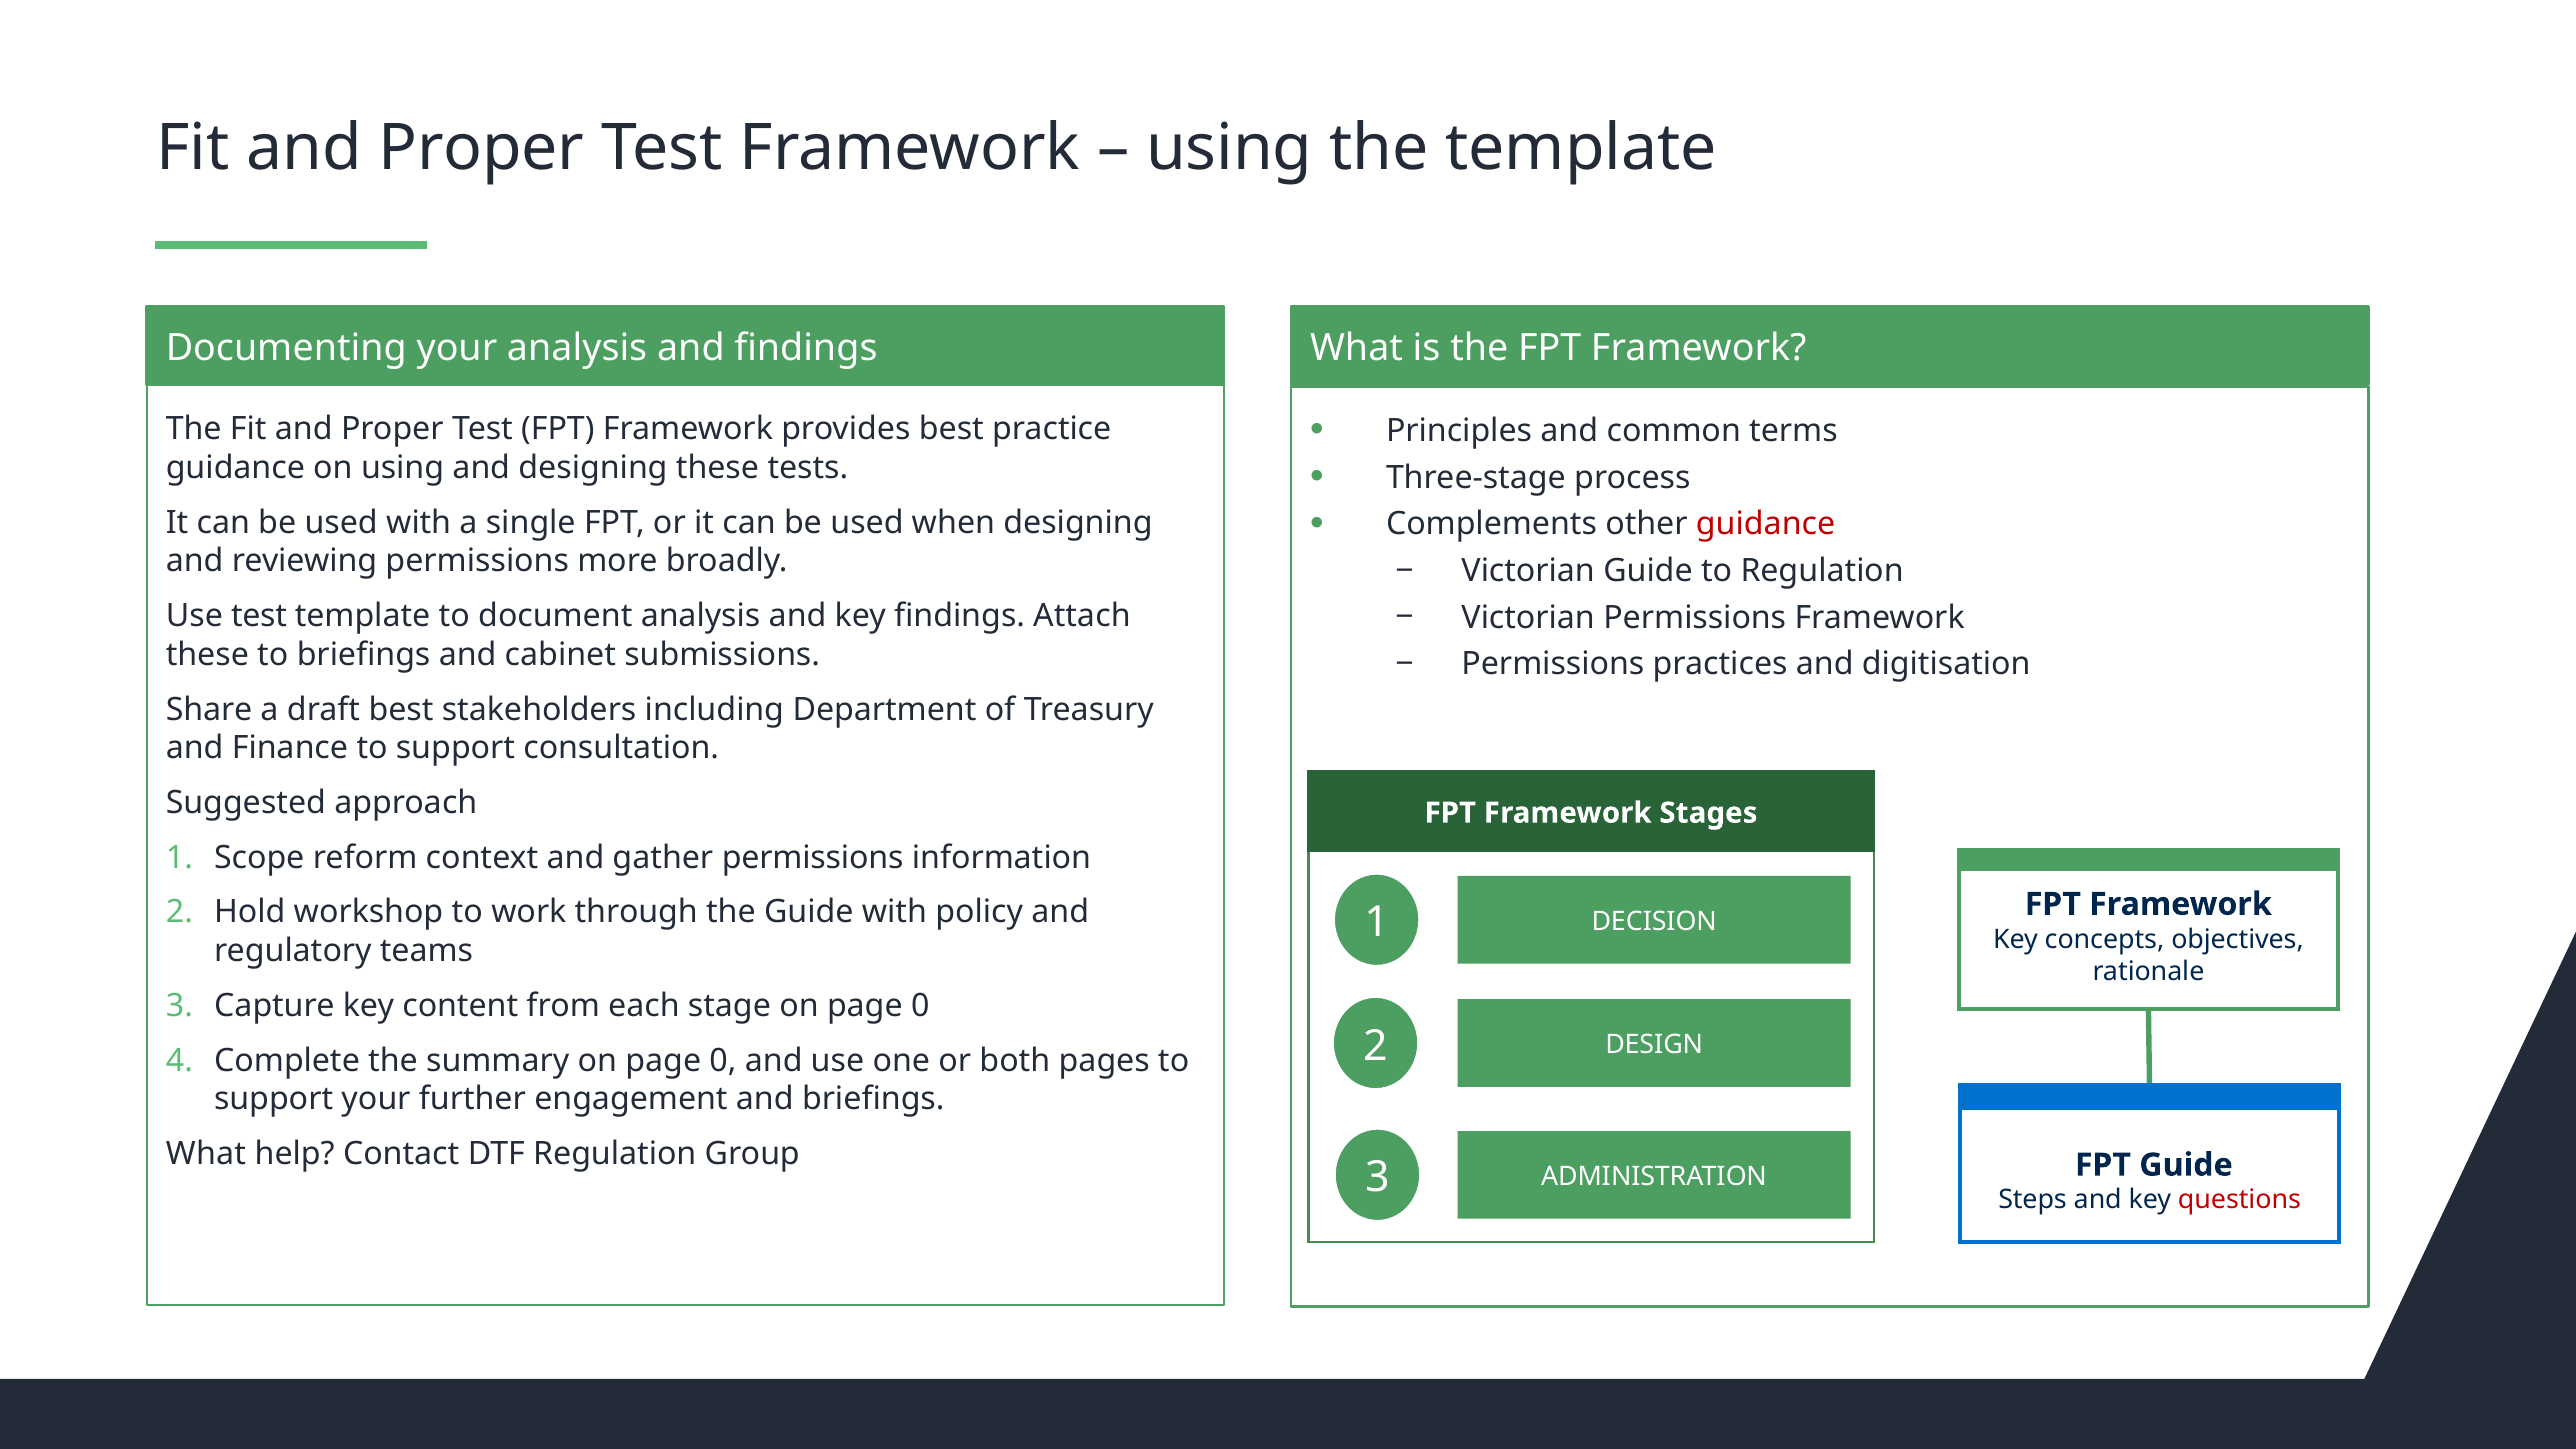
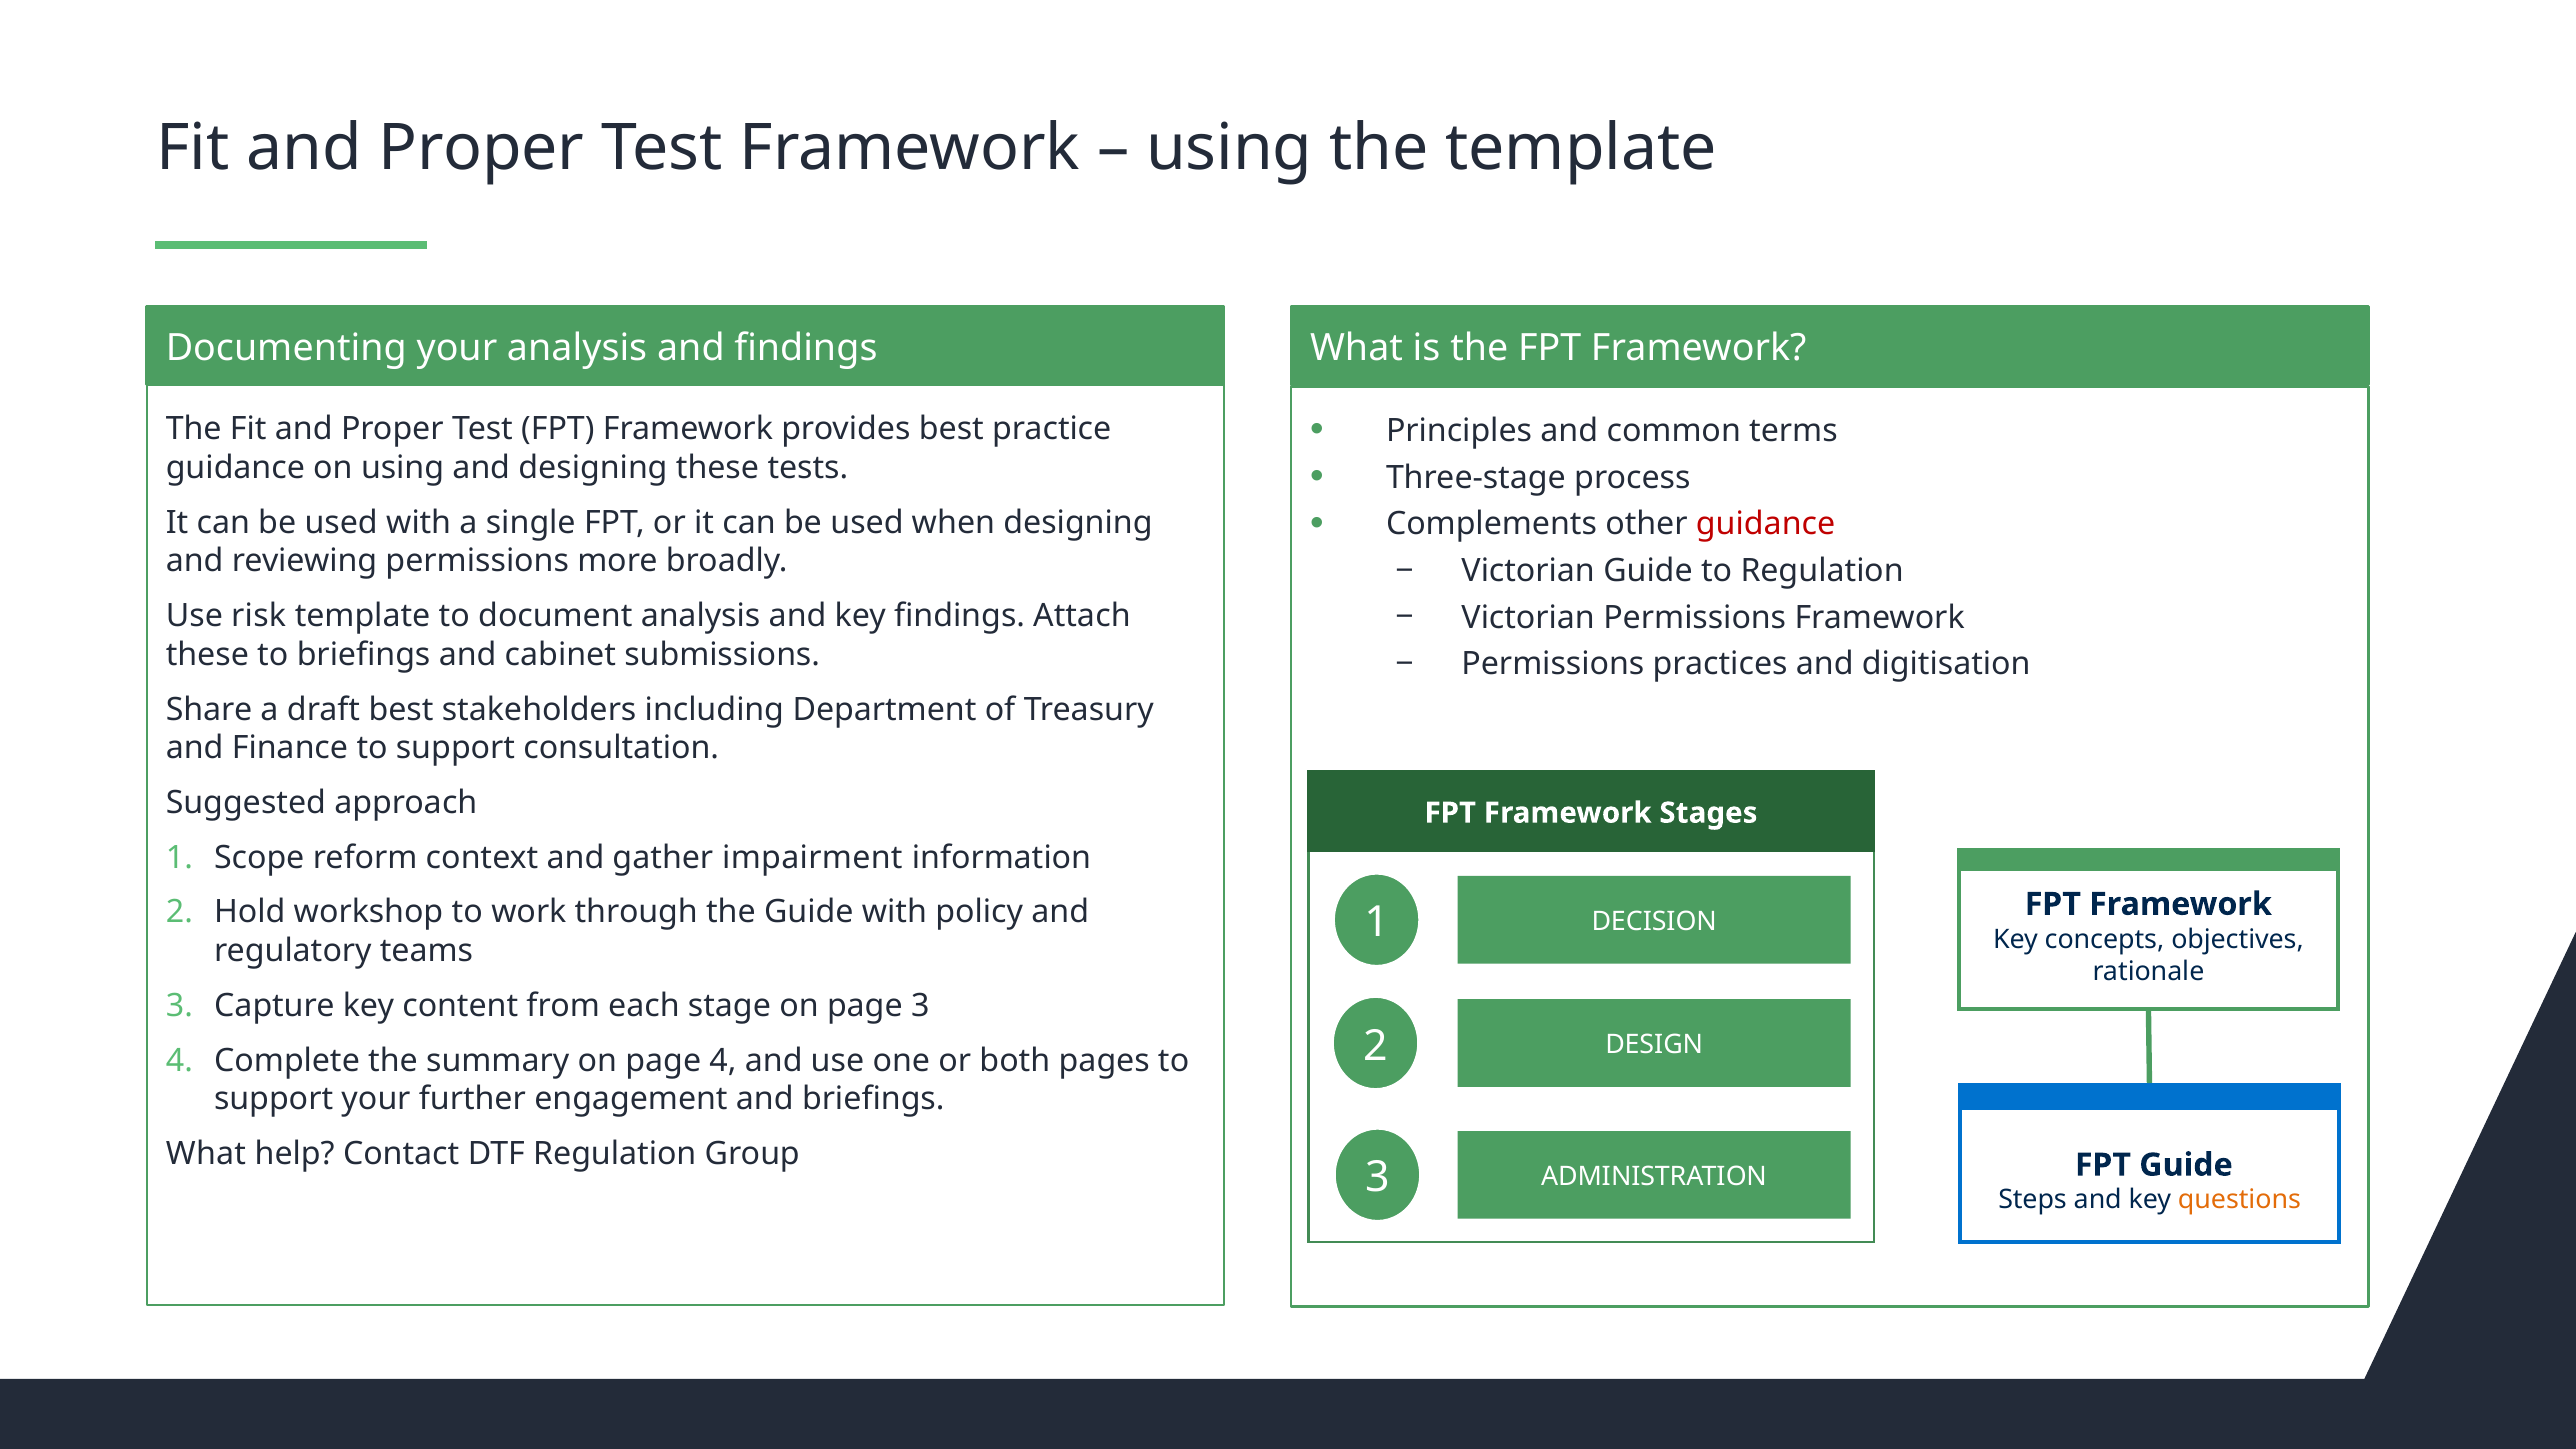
Use test: test -> risk (259, 616)
gather permissions: permissions -> impairment (812, 858)
stage on page 0: 0 -> 3 (920, 1006)
summary on page 0: 0 -> 4 (723, 1060)
questions colour: red -> orange (2239, 1200)
